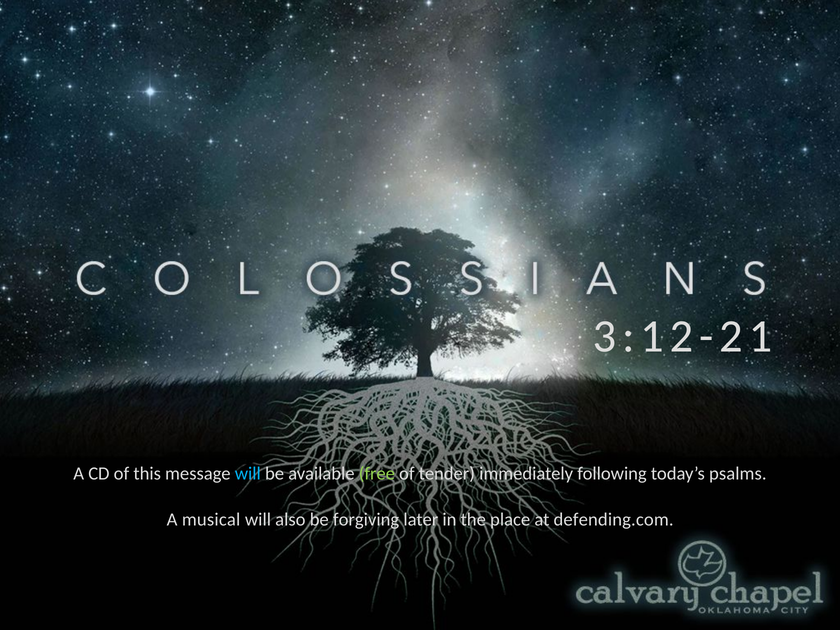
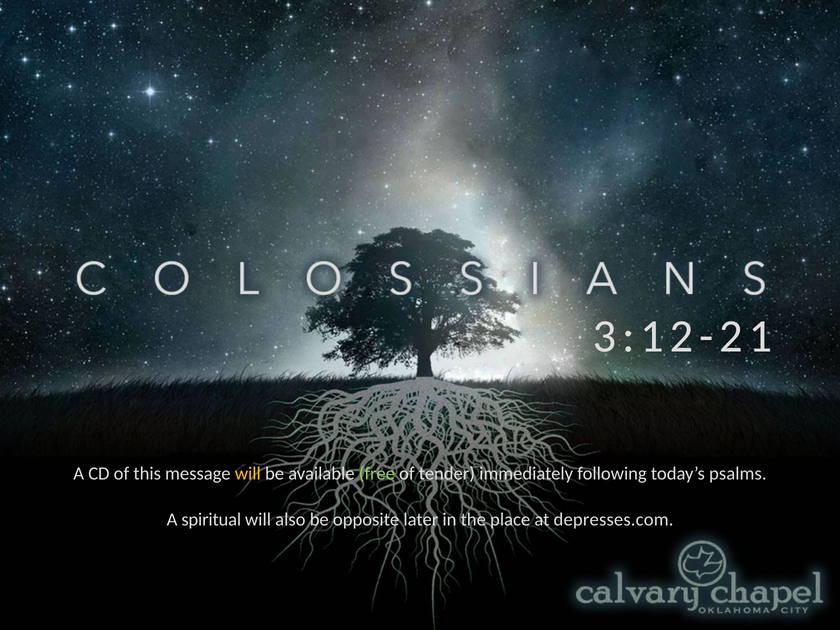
will colour: light blue -> yellow (248, 473)
musical: musical -> spiritual (211, 520)
forgiving: forgiving -> opposite (366, 520)
defending.com: defending.com -> depresses.com (614, 520)
